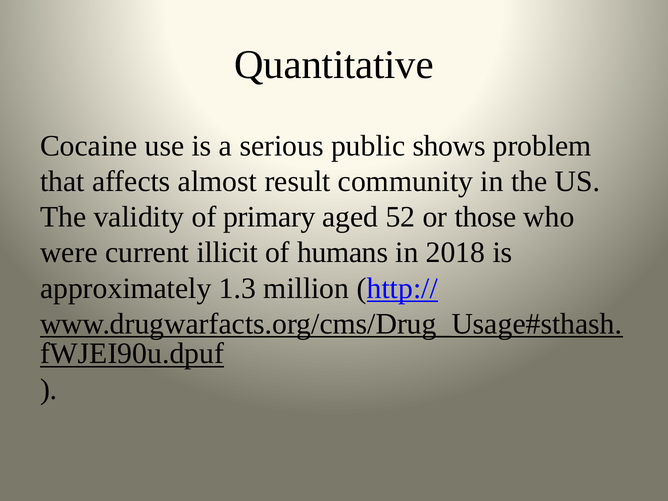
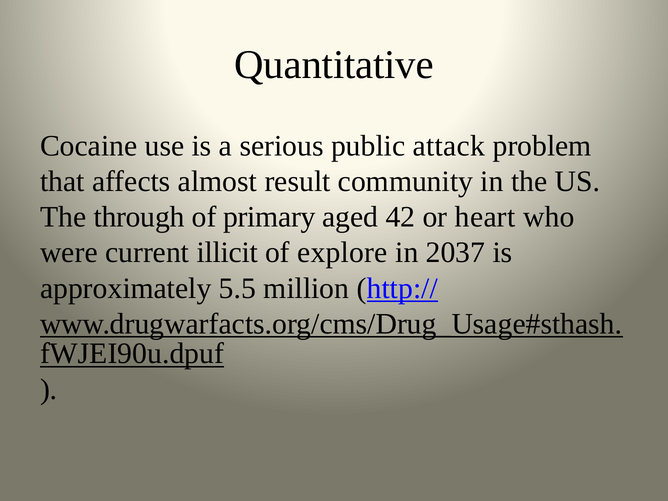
shows: shows -> attack (449, 146)
validity: validity -> through (139, 217)
52: 52 -> 42 (400, 217)
those: those -> heart (485, 217)
humans: humans -> explore (342, 253)
2018: 2018 -> 2037 (455, 253)
1.3: 1.3 -> 5.5 (237, 288)
